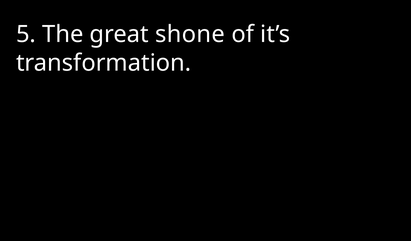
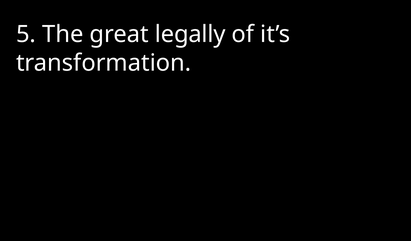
shone: shone -> legally (190, 34)
